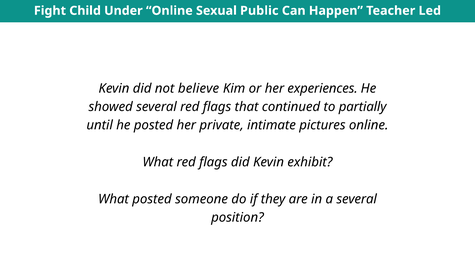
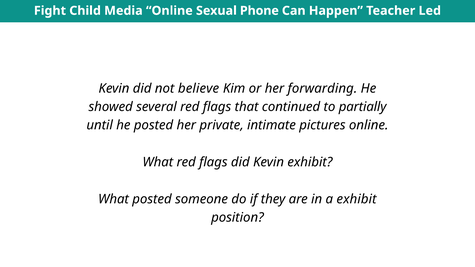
Under: Under -> Media (123, 11)
Public: Public -> Phone (259, 11)
experiences: experiences -> forwarding (322, 88)
a several: several -> exhibit (357, 199)
